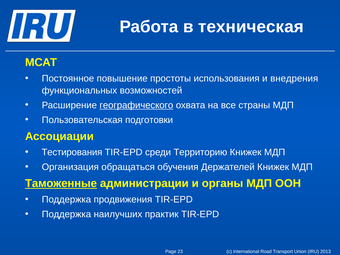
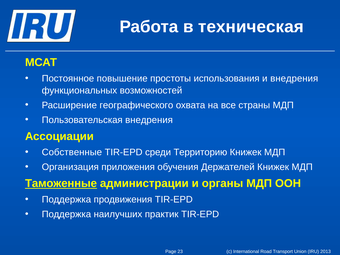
географического underline: present -> none (136, 105)
Пользовательская подготовки: подготовки -> внедрения (149, 120)
Тестирования: Тестирования -> Собственные (72, 152)
обращаться: обращаться -> приложения (128, 167)
